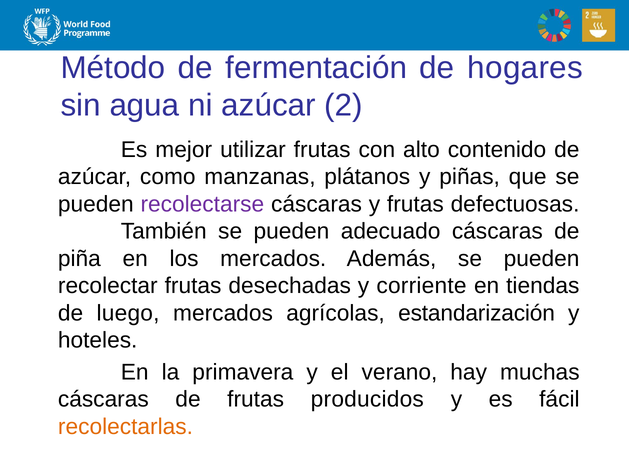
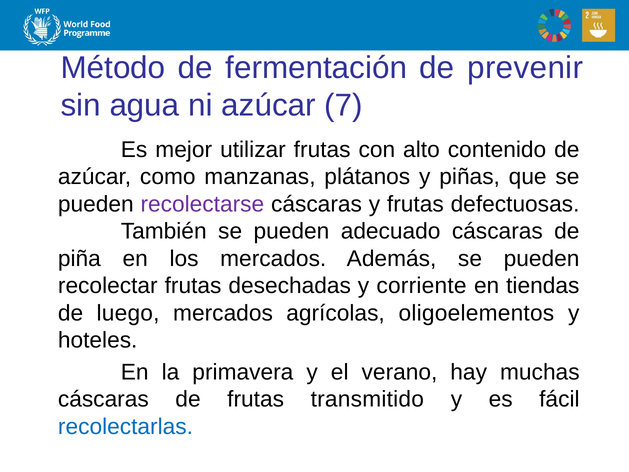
hogares: hogares -> prevenir (525, 68)
2: 2 -> 7 (344, 105)
estandarización: estandarización -> oligoelementos (476, 313)
producidos: producidos -> transmitido (367, 399)
recolectarlas colour: orange -> blue (125, 426)
